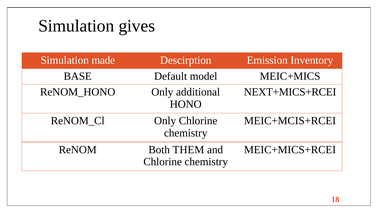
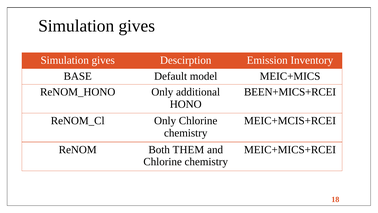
made: made -> gives (103, 60)
NEXT+MICS+RCEI: NEXT+MICS+RCEI -> BEEN+MICS+RCEI (290, 92)
